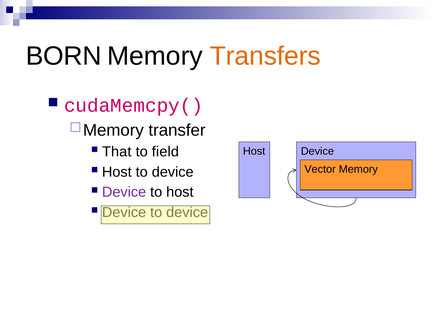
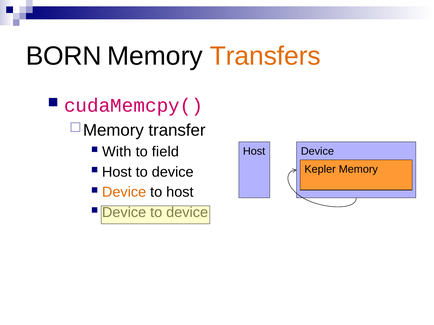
That: That -> With (117, 152)
Vector: Vector -> Kepler (320, 169)
Device colour: purple -> orange (124, 192)
